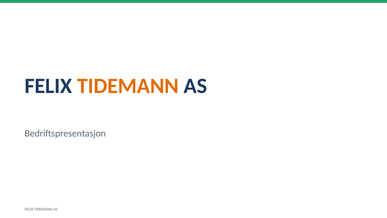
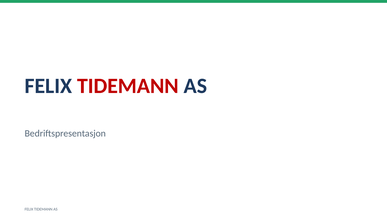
TIDEMANN colour: orange -> red (128, 86)
